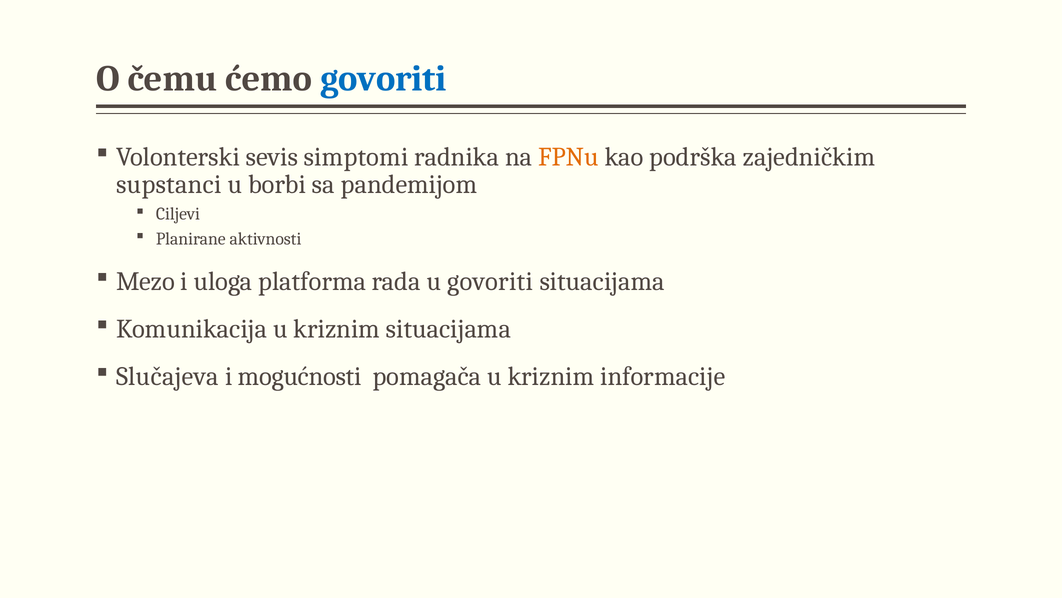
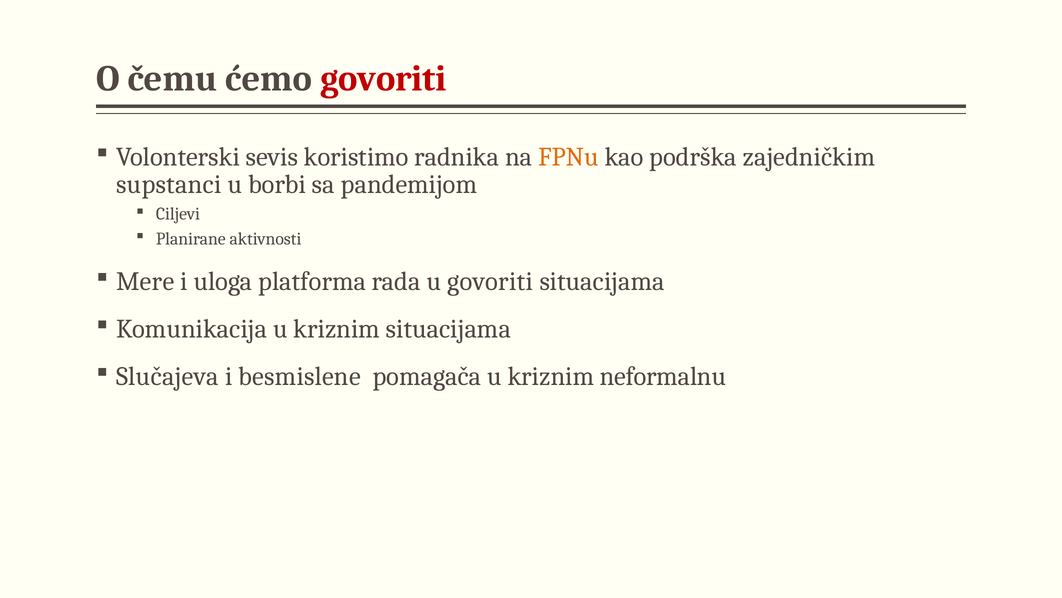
govoriti colour: blue -> red (383, 79)
simptomi: simptomi -> koristimo (356, 157)
Mezo: Mezo -> Mere (145, 281)
mogućnosti: mogućnosti -> besmislene (299, 376)
informacije: informacije -> neformalnu (663, 376)
